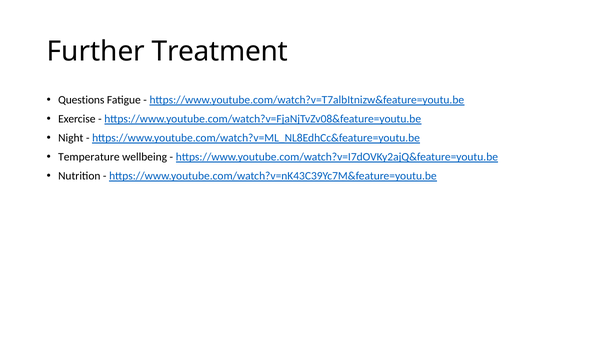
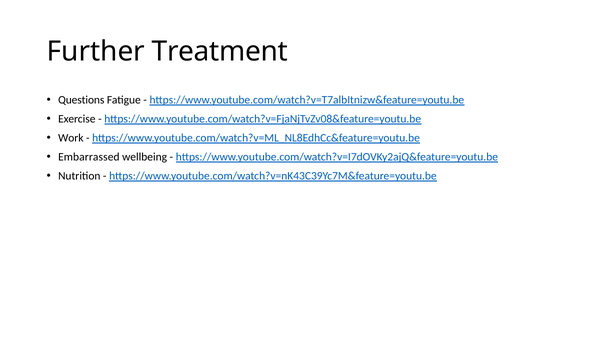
Night: Night -> Work (71, 138)
Temperature: Temperature -> Embarrassed (89, 157)
